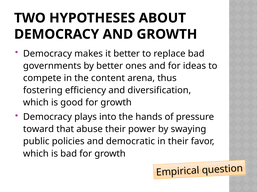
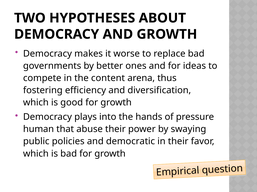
it better: better -> worse (127, 54)
toward: toward -> human (39, 130)
